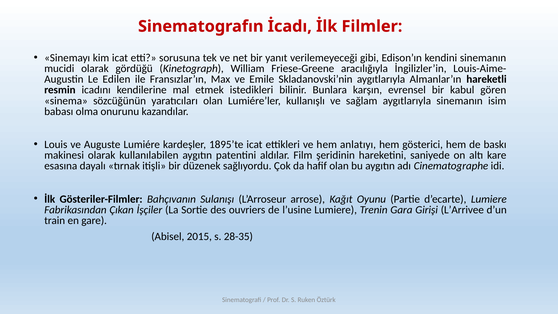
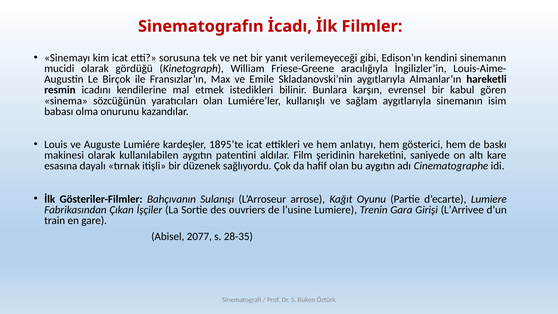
Edilen: Edilen -> Birçok (116, 79)
2015: 2015 -> 2077 (199, 236)
